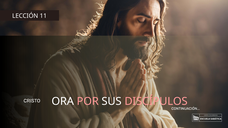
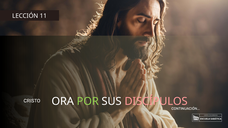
POR colour: pink -> light green (88, 101)
